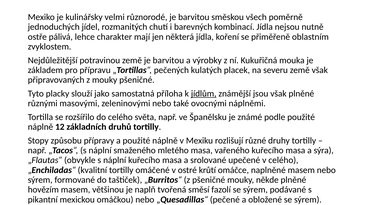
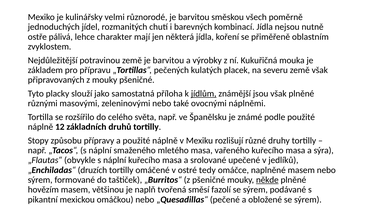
v celého: celého -> jedlíků (283, 160)
kvalitní: kvalitní -> druzích (92, 170)
krůtí: krůtí -> tedy (207, 170)
někde underline: none -> present (267, 180)
